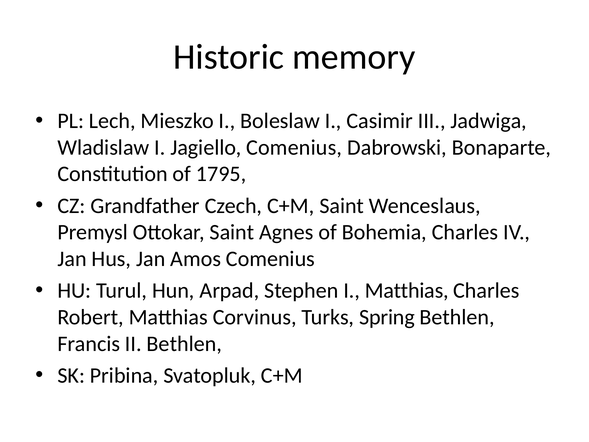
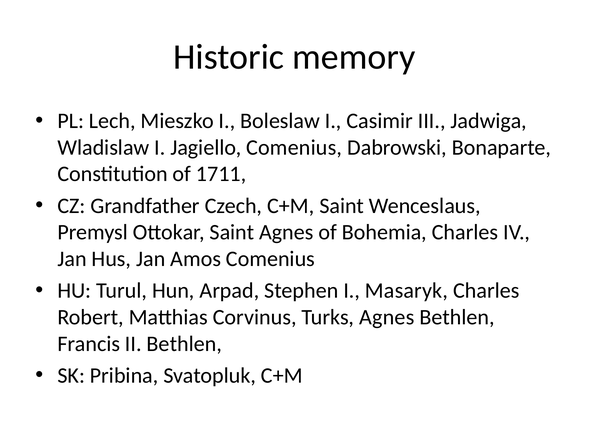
1795: 1795 -> 1711 (221, 174)
I Matthias: Matthias -> Masaryk (406, 290)
Turks Spring: Spring -> Agnes (387, 317)
